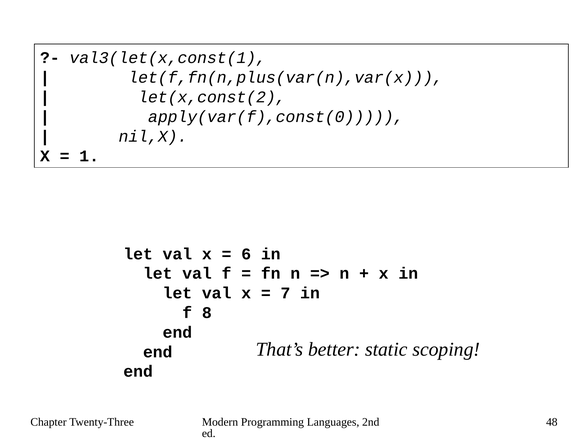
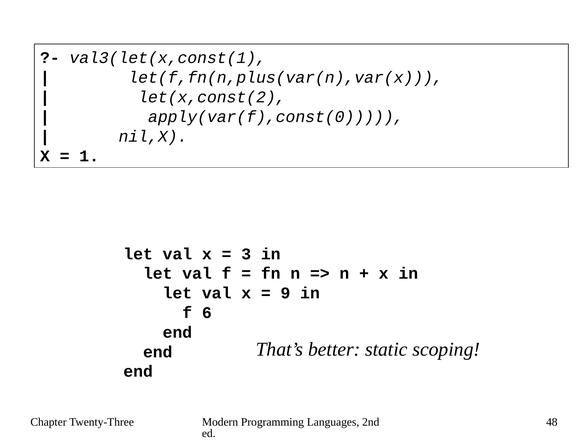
6: 6 -> 3 (246, 254)
7: 7 -> 9 (285, 293)
8: 8 -> 6 (207, 313)
